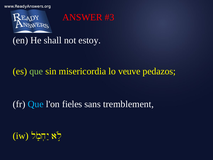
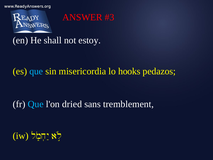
que colour: light green -> light blue (36, 71)
veuve: veuve -> hooks (129, 71)
fieles: fieles -> dried (72, 104)
